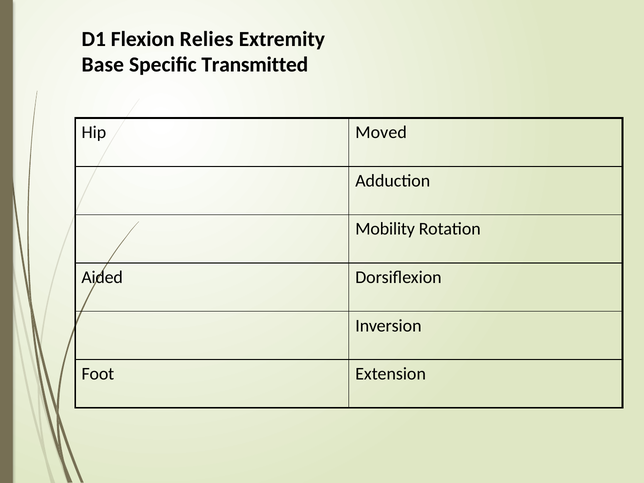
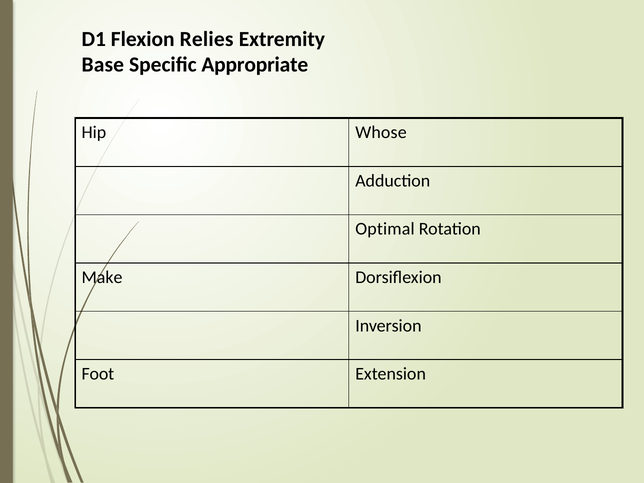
Transmitted: Transmitted -> Appropriate (255, 65)
Moved: Moved -> Whose (381, 132)
Mobility: Mobility -> Optimal (385, 229)
Aided: Aided -> Make (102, 277)
